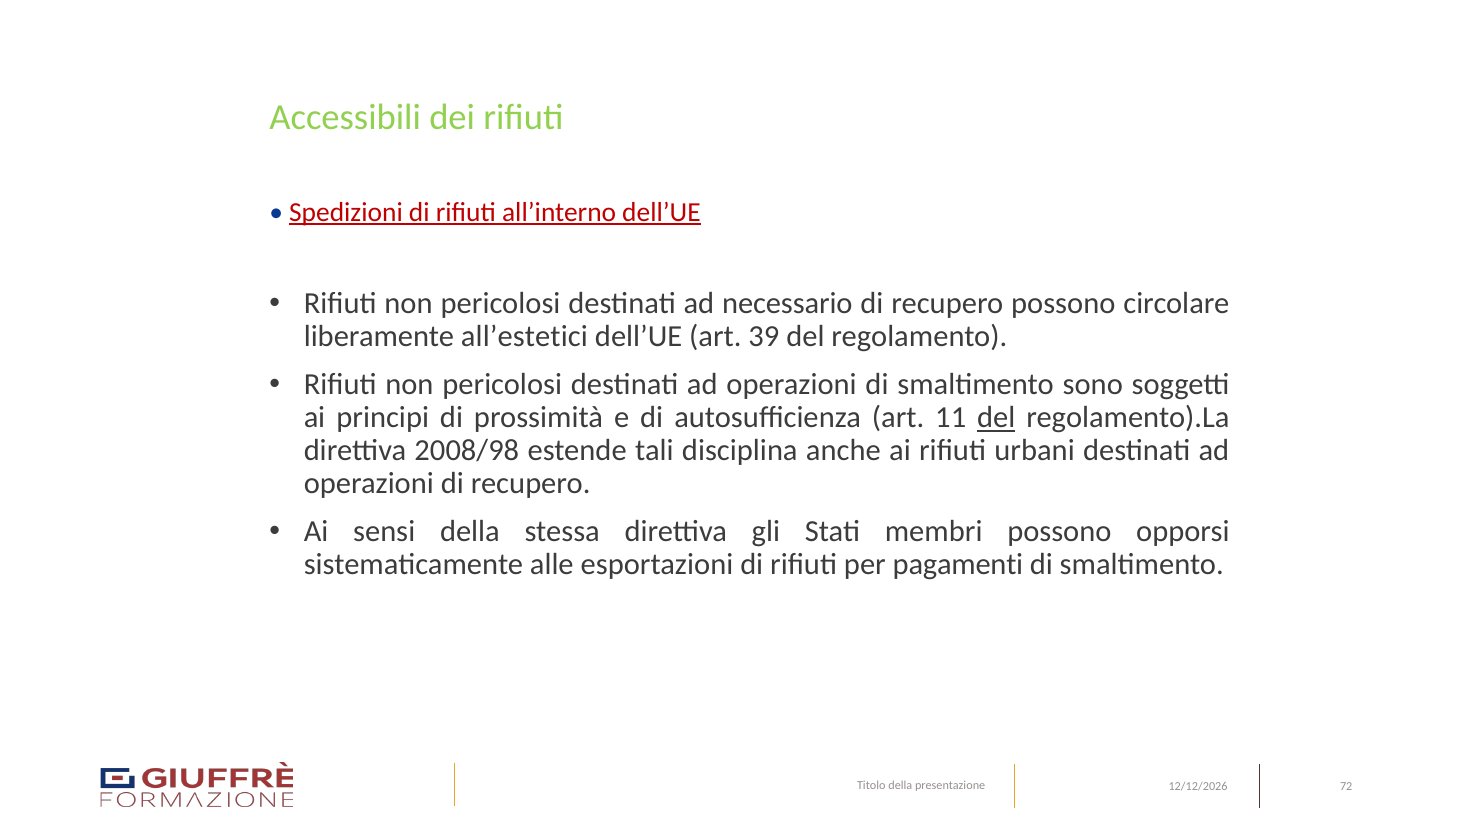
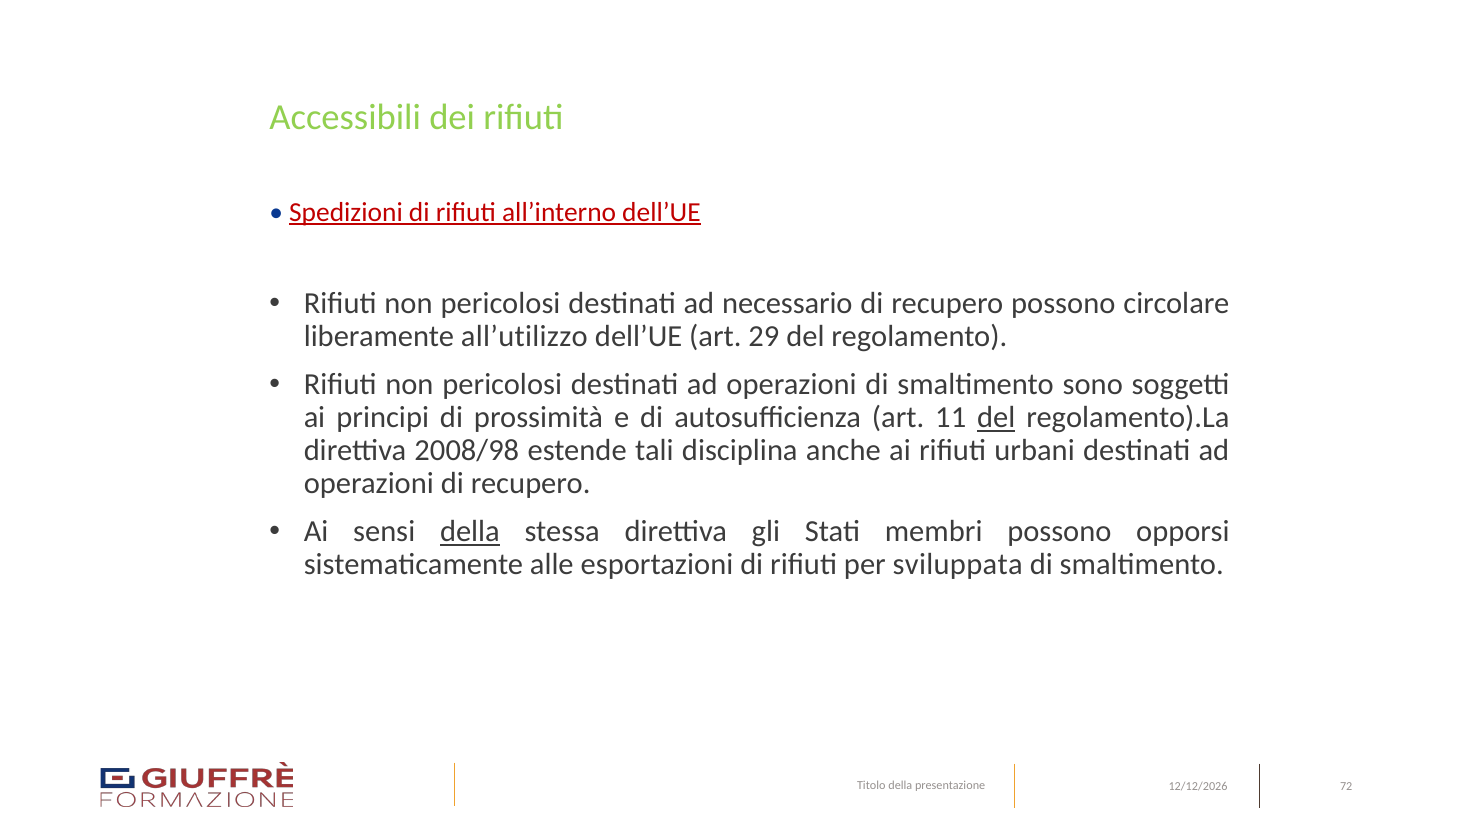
all’estetici: all’estetici -> all’utilizzo (524, 336)
39: 39 -> 29 (764, 336)
della underline: none -> present (470, 532)
pagamenti: pagamenti -> sviluppata (958, 564)
